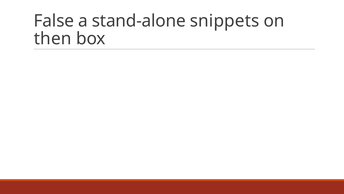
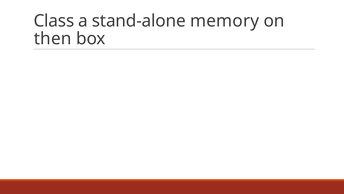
False: False -> Class (54, 21)
snippets: snippets -> memory (225, 21)
